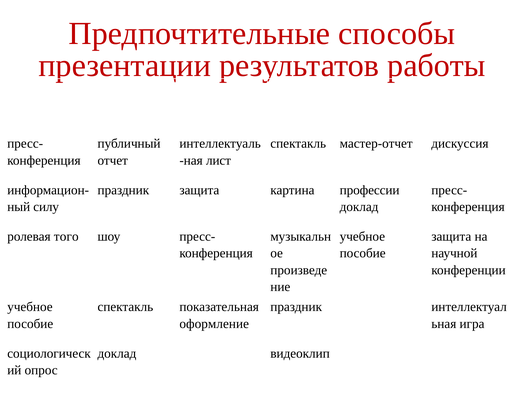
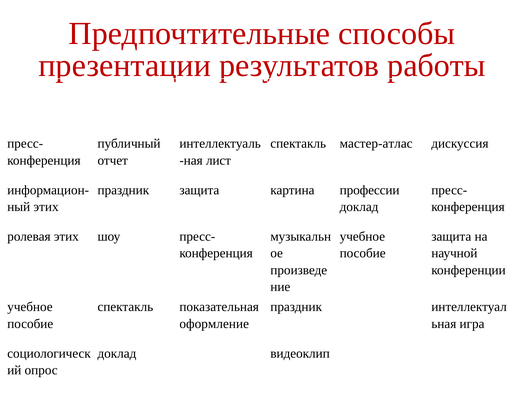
мастер-отчет: мастер-отчет -> мастер-атлас (376, 144)
силу: силу -> этих (46, 207)
ролевая того: того -> этих (66, 237)
